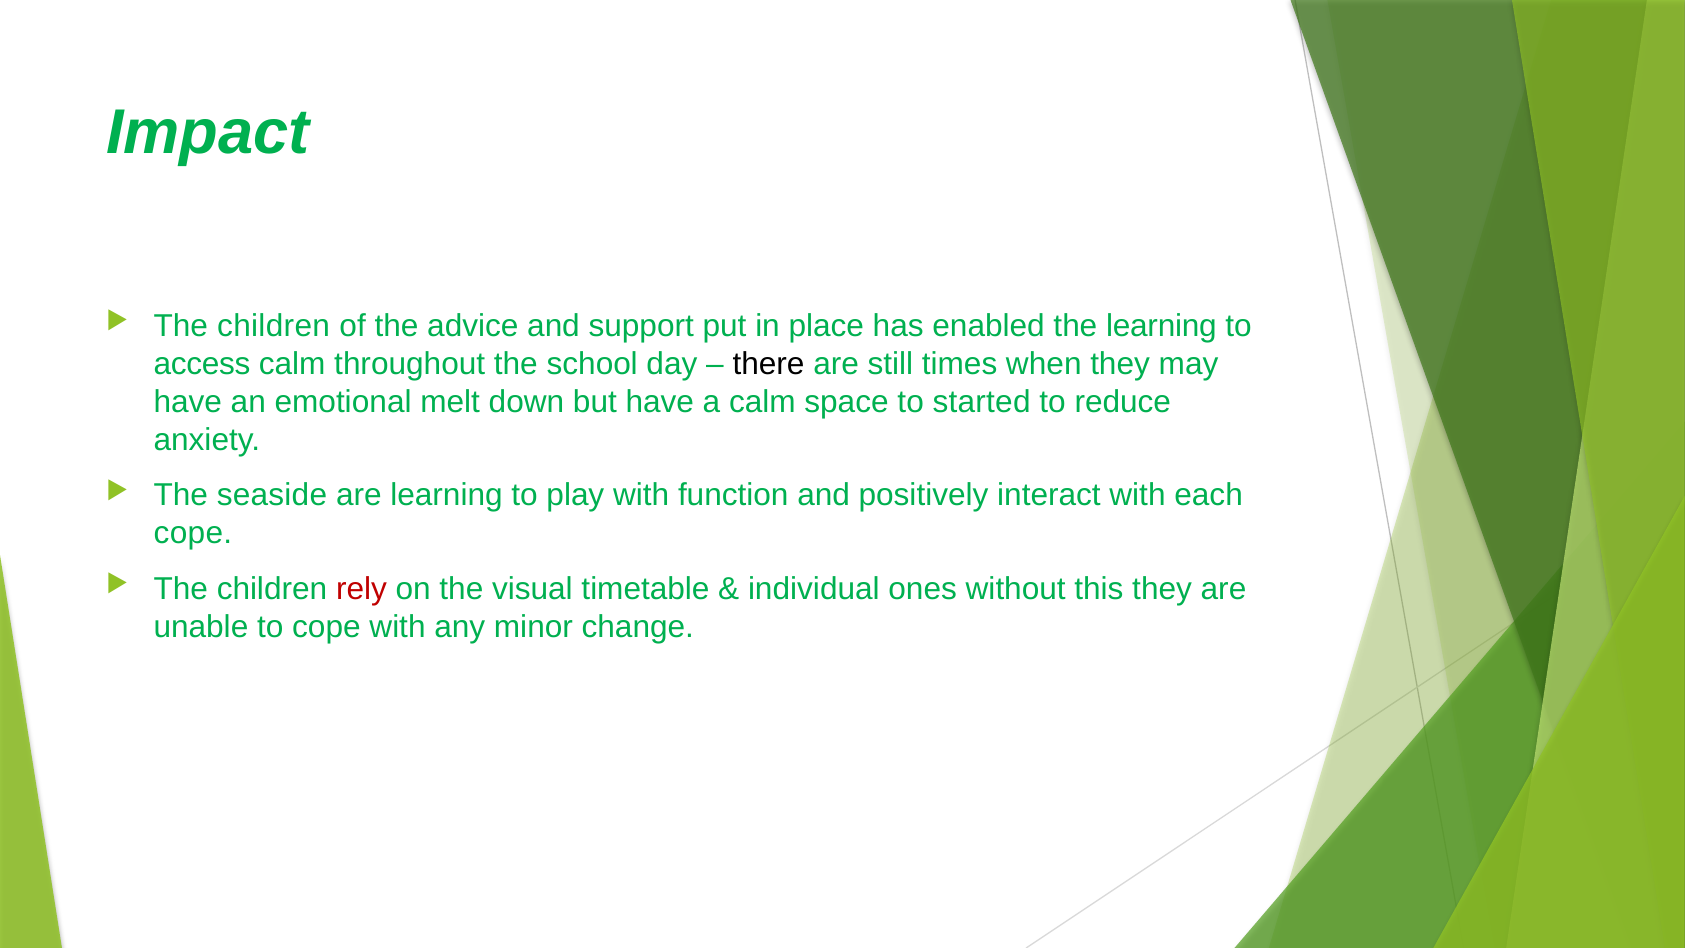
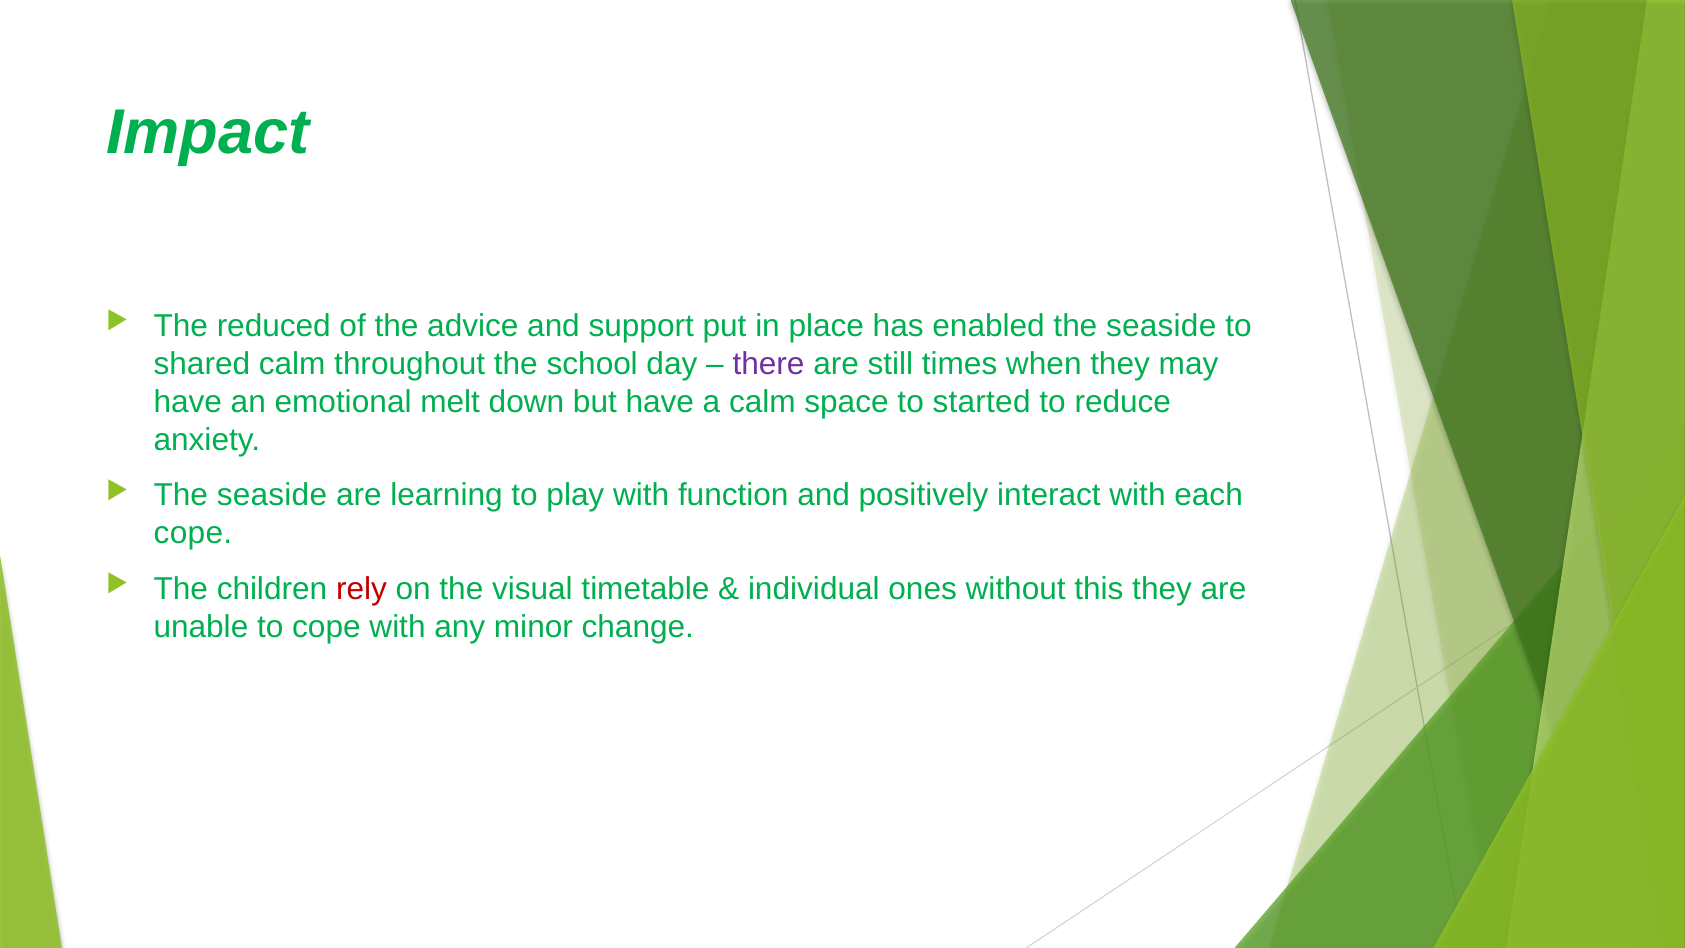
children: children -> reduced (274, 326)
enabled the learning: learning -> seaside (1161, 326)
access: access -> shared (202, 364)
there colour: black -> purple (769, 364)
